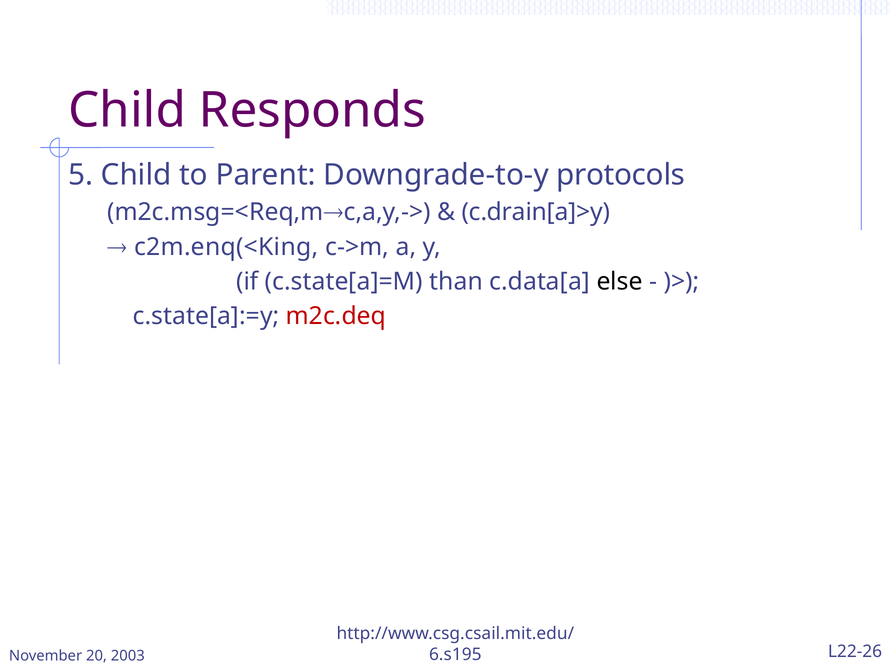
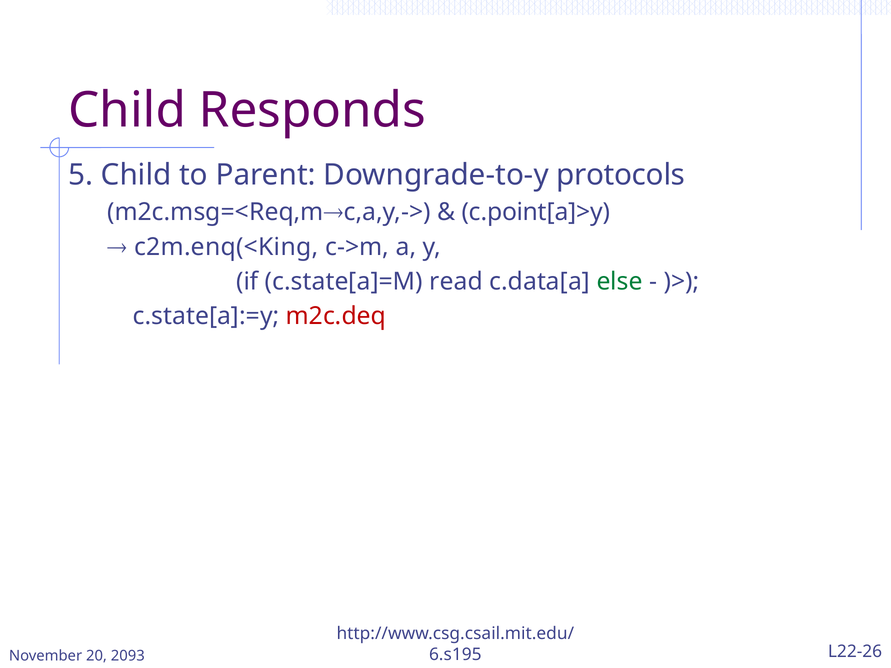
c.drain[a]>y: c.drain[a]>y -> c.point[a]>y (536, 212)
than: than -> read (456, 282)
else colour: black -> green (620, 282)
2003: 2003 -> 2093 (128, 656)
